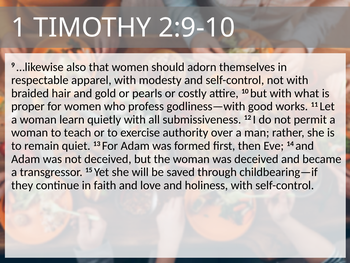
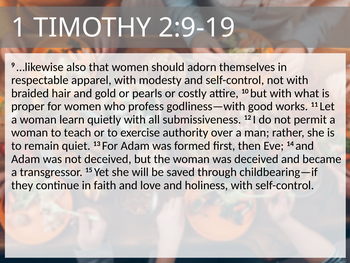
2:9-10: 2:9-10 -> 2:9-19 (197, 28)
